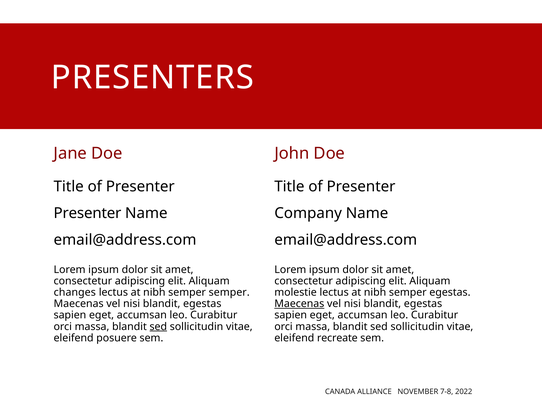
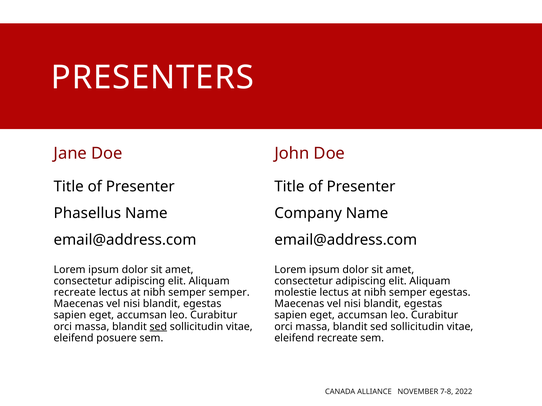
Presenter: Presenter -> Phasellus (87, 213)
changes: changes -> recreate (75, 293)
Maecenas underline: present -> none (299, 304)
